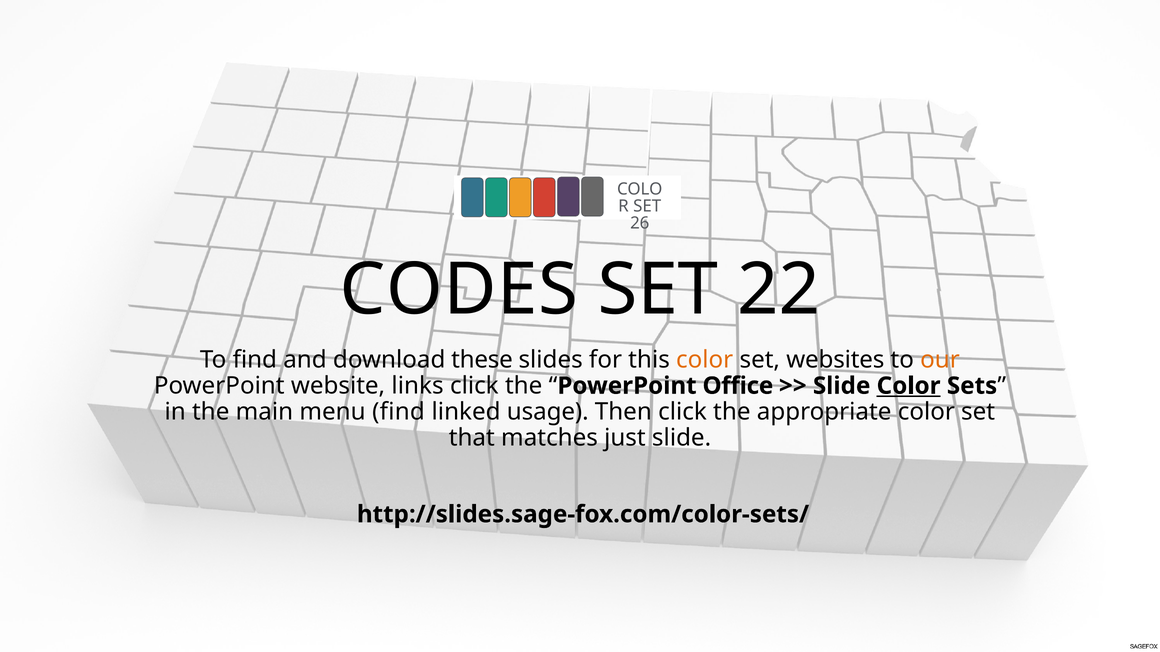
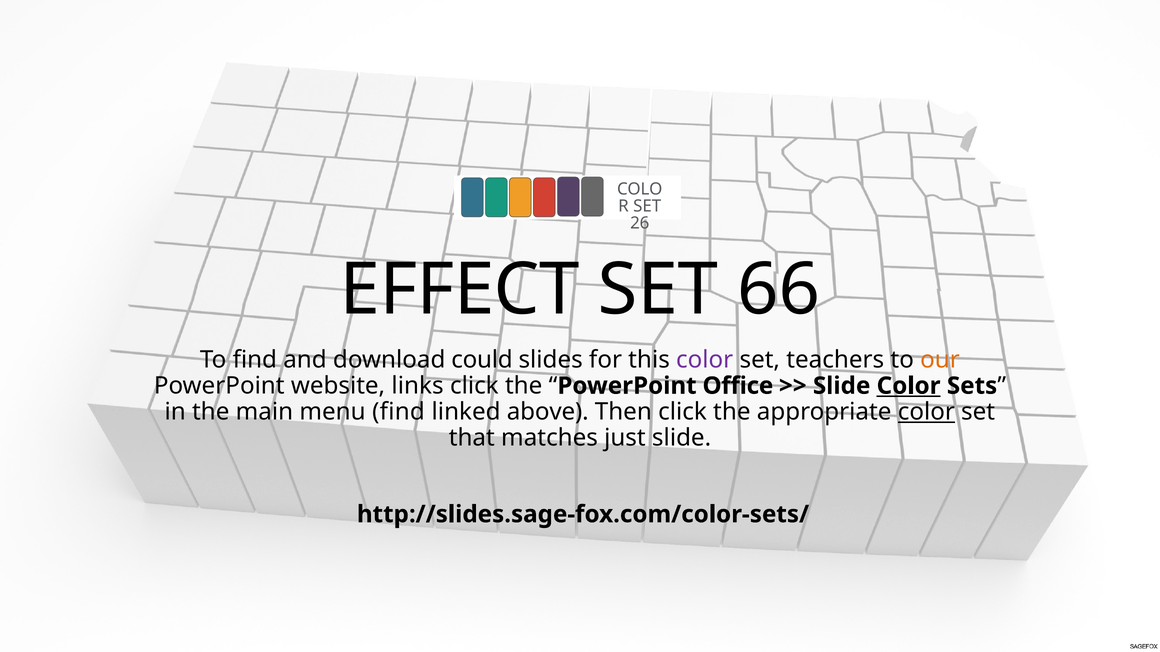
CODES: CODES -> EFFECT (460, 290)
22: 22 -> 66 (779, 290)
these: these -> could (482, 360)
color colour: orange -> purple (705, 360)
websites: websites -> teachers (835, 360)
usage: usage -> above (548, 412)
color underline: none -> present (926, 412)
